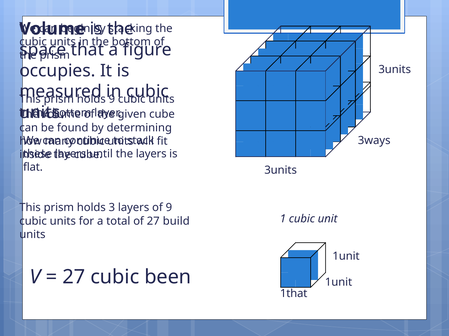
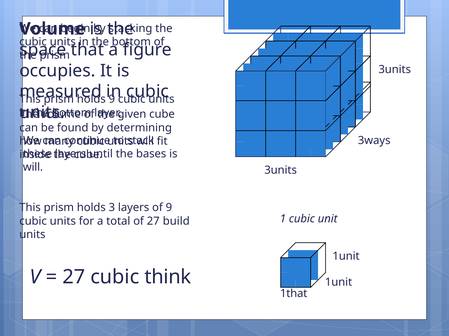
the layers: layers -> bases (151, 154)
flat: flat -> will (33, 168)
been: been -> think (168, 278)
